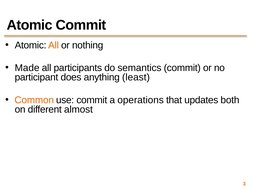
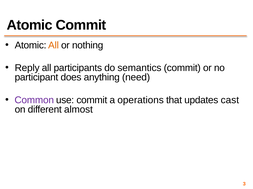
Made: Made -> Reply (27, 68)
least: least -> need (136, 78)
Common colour: orange -> purple (34, 101)
both: both -> cast (230, 101)
